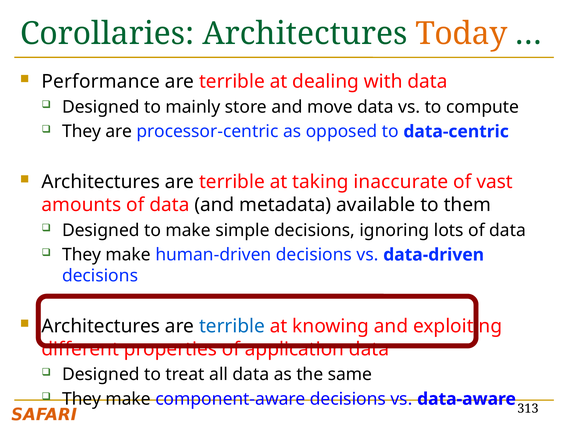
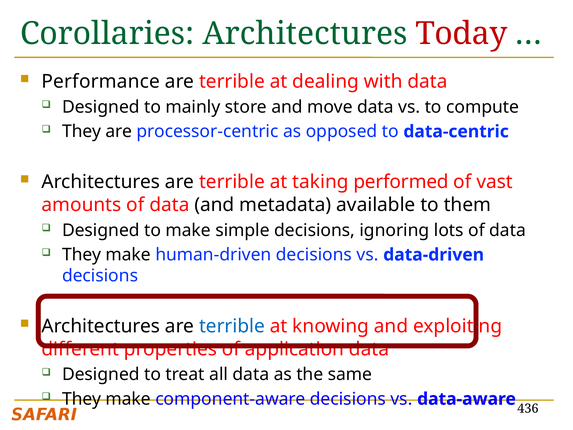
Today colour: orange -> red (461, 34)
inaccurate: inaccurate -> performed (401, 182)
313: 313 -> 436 (528, 408)
